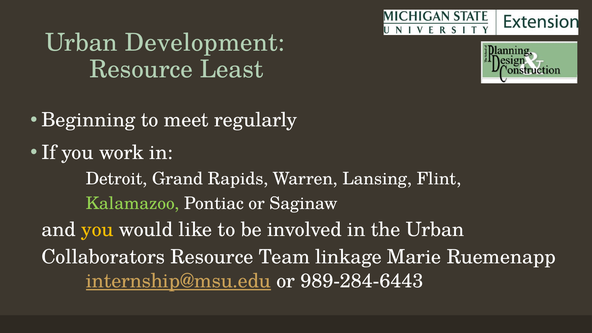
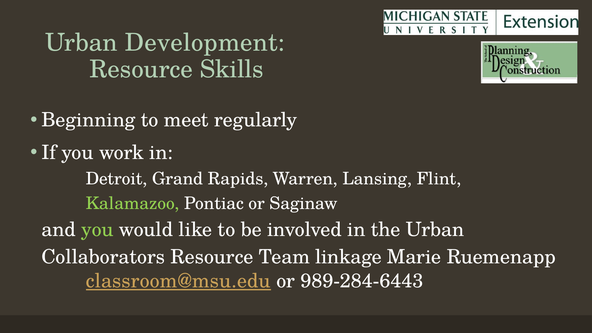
Least: Least -> Skills (232, 69)
you colour: yellow -> light green (97, 230)
internship@msu.edu: internship@msu.edu -> classroom@msu.edu (178, 281)
